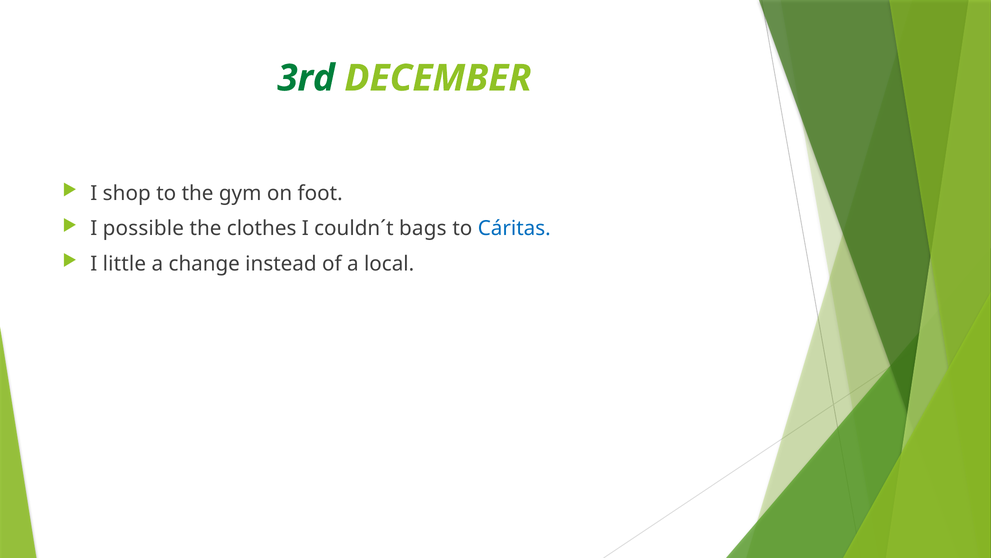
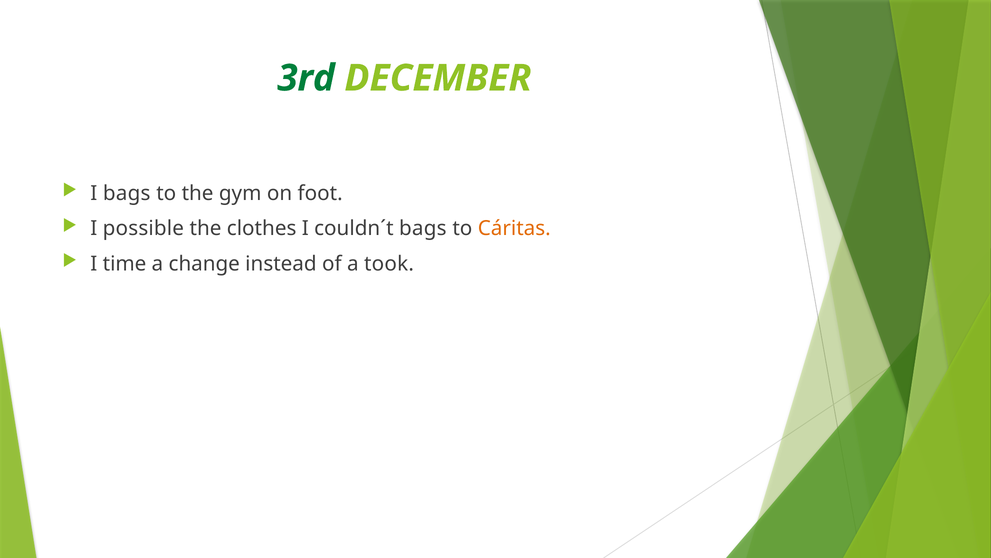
I shop: shop -> bags (127, 193)
Cáritas colour: blue -> orange (514, 228)
little: little -> time (125, 264)
local: local -> took (389, 264)
